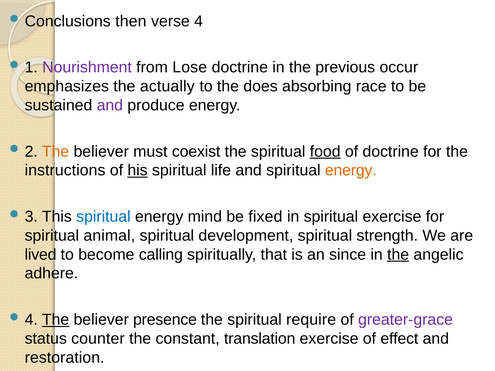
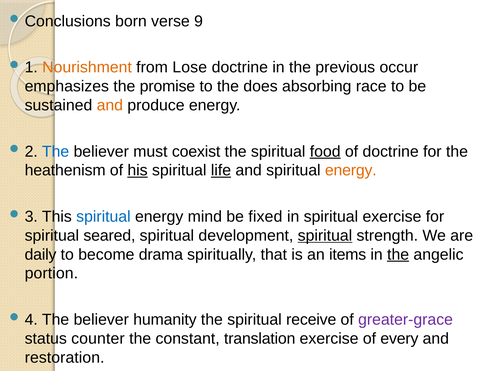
then: then -> born (131, 21)
4: 4 -> 9 (199, 21)
Nourishment colour: purple -> orange (87, 67)
actually: actually -> promise (167, 86)
and colour: purple -> orange (110, 105)
The colour: orange -> blue (56, 152)
instructions: instructions -> heathenism (65, 171)
life underline: none -> present (221, 171)
animal: animal -> seared (109, 236)
spiritual underline: none -> present (325, 236)
lived: lived -> daily (41, 255)
calling: calling -> drama (161, 255)
since: since -> items (348, 255)
adhere: adhere -> portion (51, 274)
The underline: present -> none (56, 320)
presence: presence -> humanity (165, 320)
require: require -> receive (311, 320)
effect: effect -> every (399, 339)
